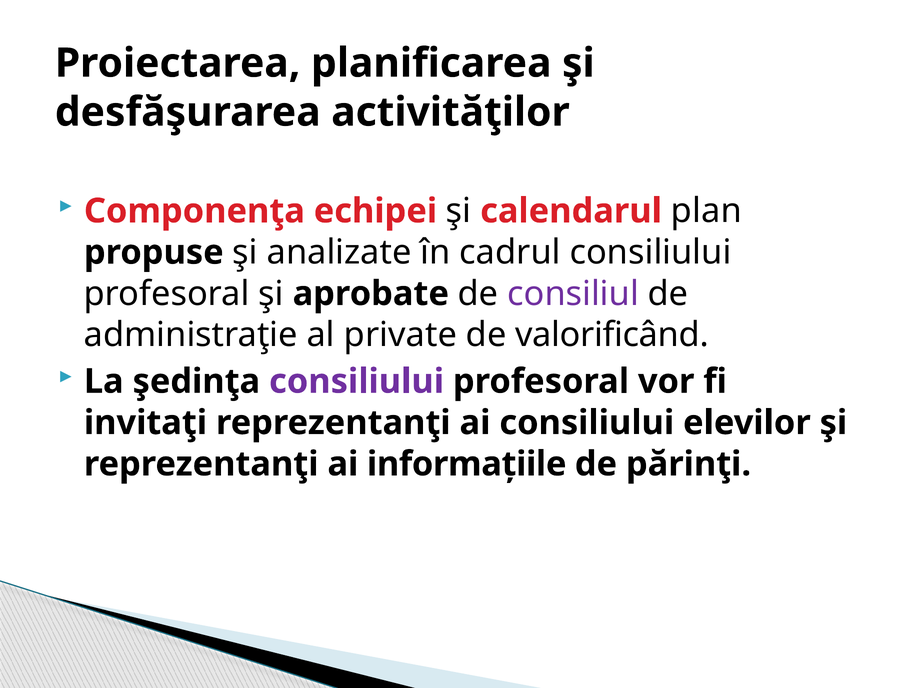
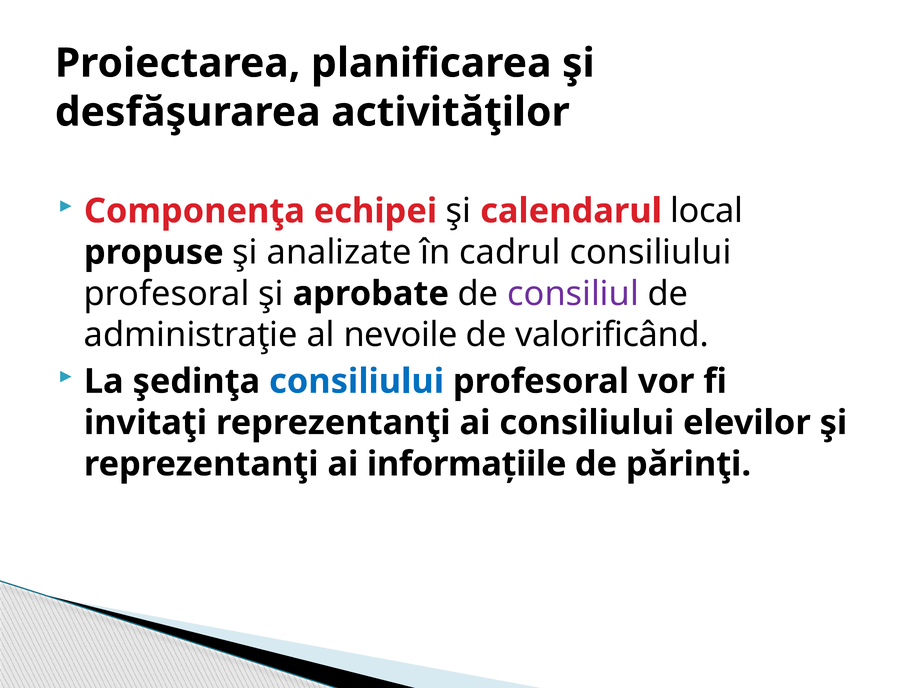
plan: plan -> local (707, 211)
private: private -> nevoile (401, 335)
consiliului colour: purple -> blue (357, 381)
